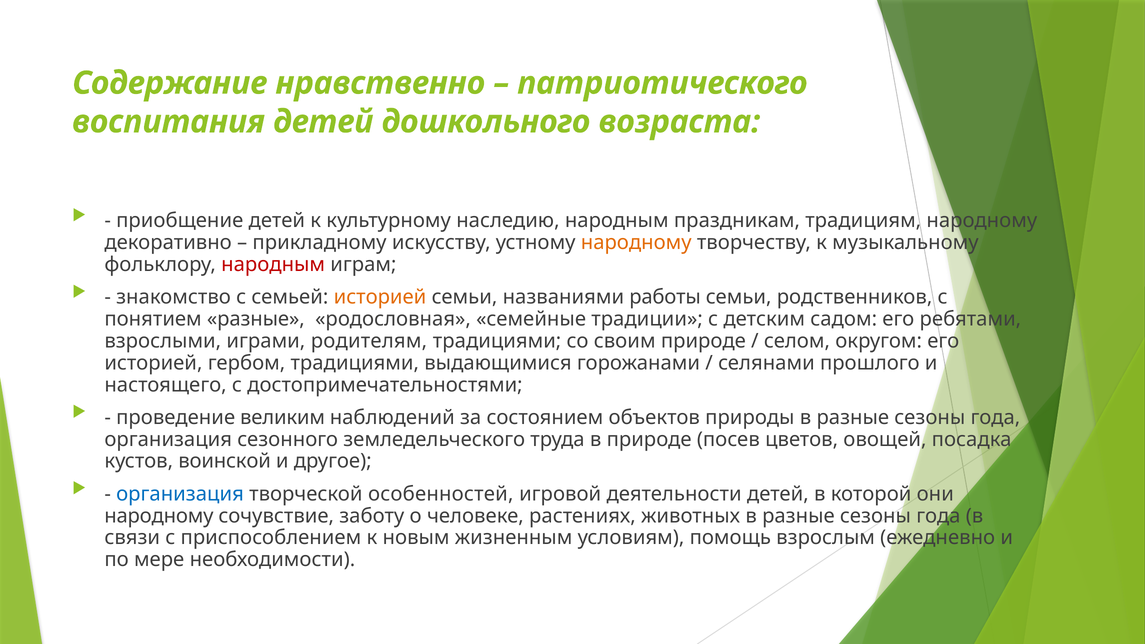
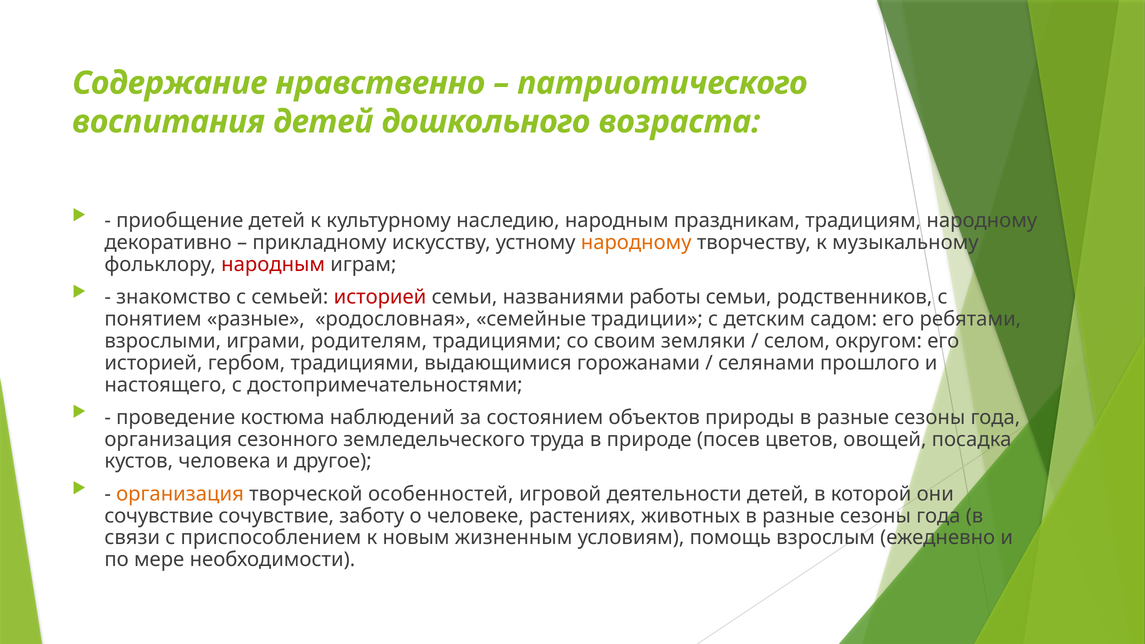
историей colour: orange -> red (380, 297)
своим природе: природе -> земляки (703, 341)
великим: великим -> костюма (283, 418)
воинской: воинской -> человека (224, 461)
организация colour: blue -> orange (180, 494)
народному: народному -> сочувствие (159, 516)
